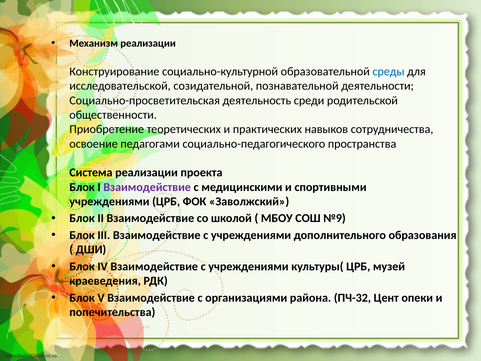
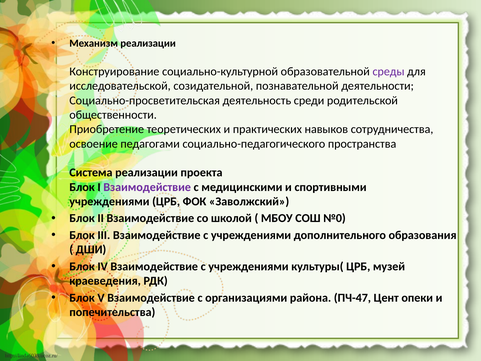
среды colour: blue -> purple (389, 71)
№9: №9 -> №0 (335, 218)
ПЧ-32: ПЧ-32 -> ПЧ-47 (352, 298)
